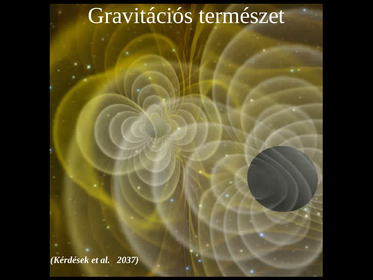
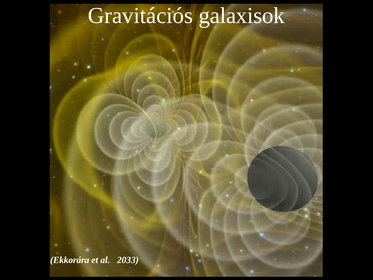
természet: természet -> galaxisok (242, 16)
Kérdések: Kérdések -> Ekkorára (70, 260)
2037: 2037 -> 2033 (128, 260)
